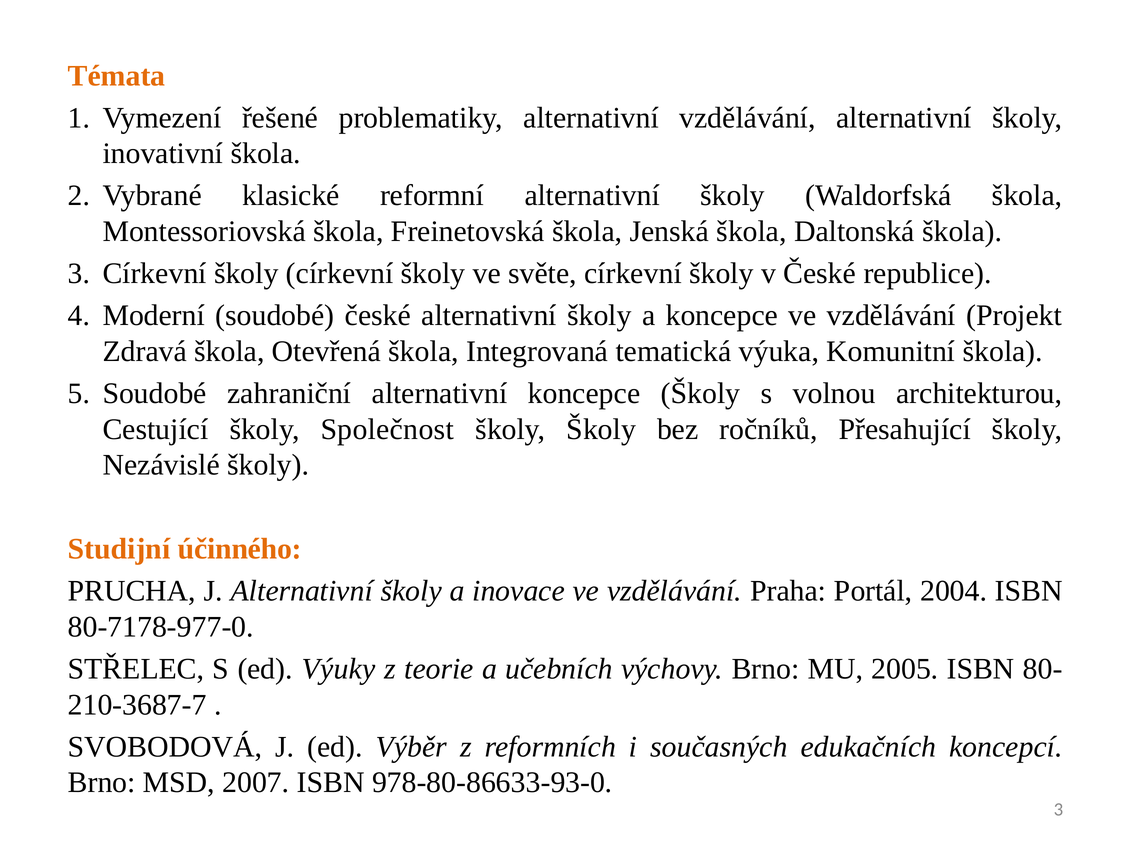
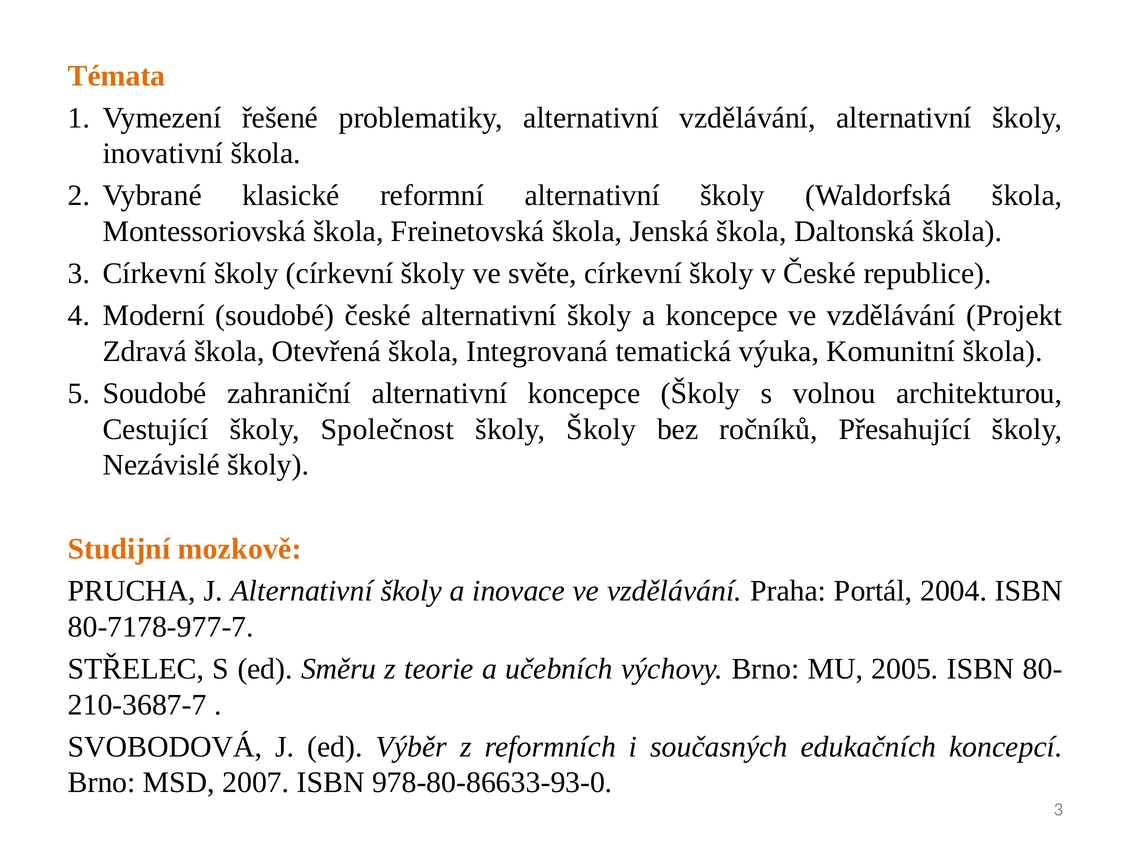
účinného: účinného -> mozkově (240, 549)
80-7178-977-0: 80-7178-977-0 -> 80-7178-977-7 (161, 627)
Výuky: Výuky -> Směru (339, 669)
